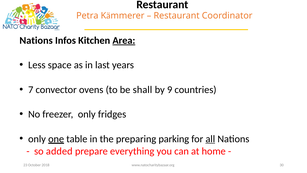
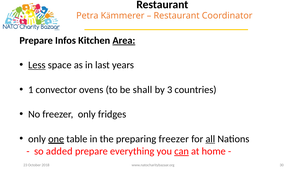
Nations: Nations -> Prepare (36, 40)
Less underline: none -> present (37, 65)
7: 7 -> 1 (31, 90)
9: 9 -> 3 (170, 90)
preparing parking: parking -> freezer (174, 139)
can underline: none -> present (182, 151)
